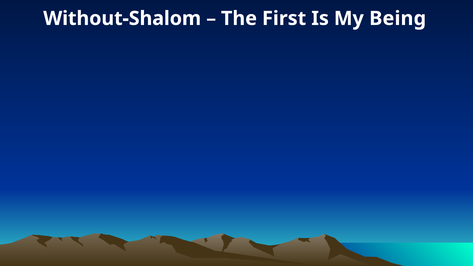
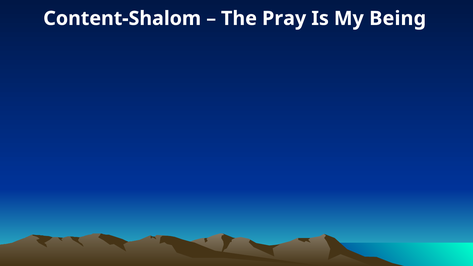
Without-Shalom: Without-Shalom -> Content-Shalom (122, 18)
First: First -> Pray (284, 18)
